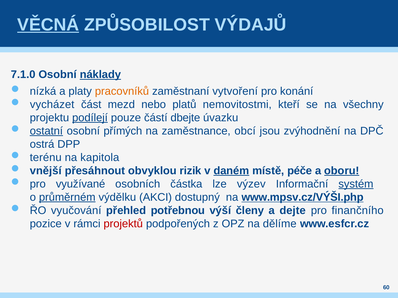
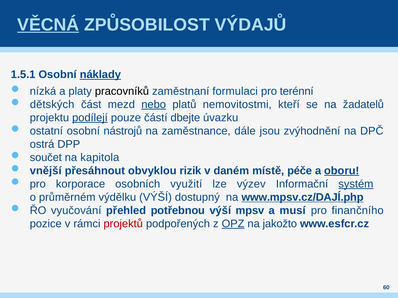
7.1.0: 7.1.0 -> 1.5.1 (23, 75)
pracovníků colour: orange -> black (122, 91)
vytvoření: vytvoření -> formulaci (235, 91)
konání: konání -> terénní (297, 91)
vycházet: vycházet -> dětských (52, 105)
nebo underline: none -> present (154, 105)
všechny: všechny -> žadatelů (363, 105)
ostatní underline: present -> none (46, 131)
přímých: přímých -> nástrojů (123, 131)
obcí: obcí -> dále (245, 131)
terénu: terénu -> součet (46, 158)
daném underline: present -> none (231, 171)
využívané: využívané -> korporace (81, 184)
částka: částka -> využití (186, 184)
průměrném underline: present -> none (67, 197)
výdělku AKCI: AKCI -> VÝŠÍ (156, 197)
www.mpsv.cz/VÝŠI.php: www.mpsv.cz/VÝŠI.php -> www.mpsv.cz/DAJÍ.php (303, 197)
členy: členy -> mpsv (250, 211)
dejte: dejte -> musí (293, 211)
OPZ underline: none -> present (233, 224)
dělíme: dělíme -> jakožto (280, 224)
